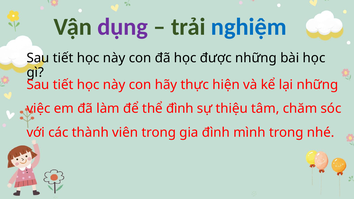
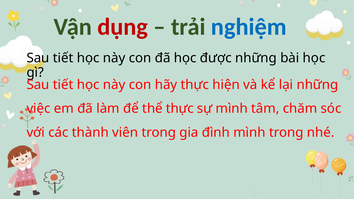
dụng colour: purple -> red (123, 27)
thể đình: đình -> thực (180, 109)
sự thiệu: thiệu -> mình (232, 109)
